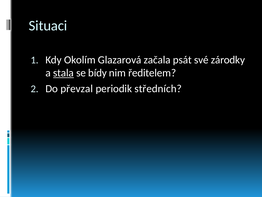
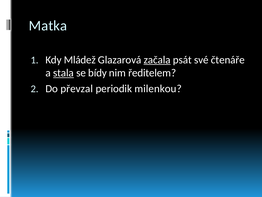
Situaci: Situaci -> Matka (48, 26)
Okolím: Okolím -> Mládež (80, 60)
začala underline: none -> present (157, 60)
zárodky: zárodky -> čtenáře (228, 60)
středních: středních -> milenkou (158, 88)
